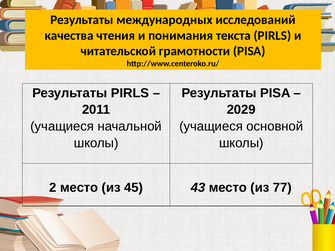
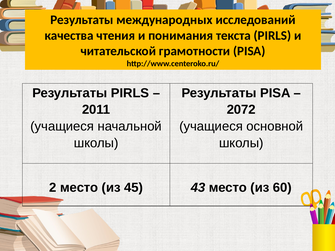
2029: 2029 -> 2072 (241, 110)
77: 77 -> 60 (282, 188)
